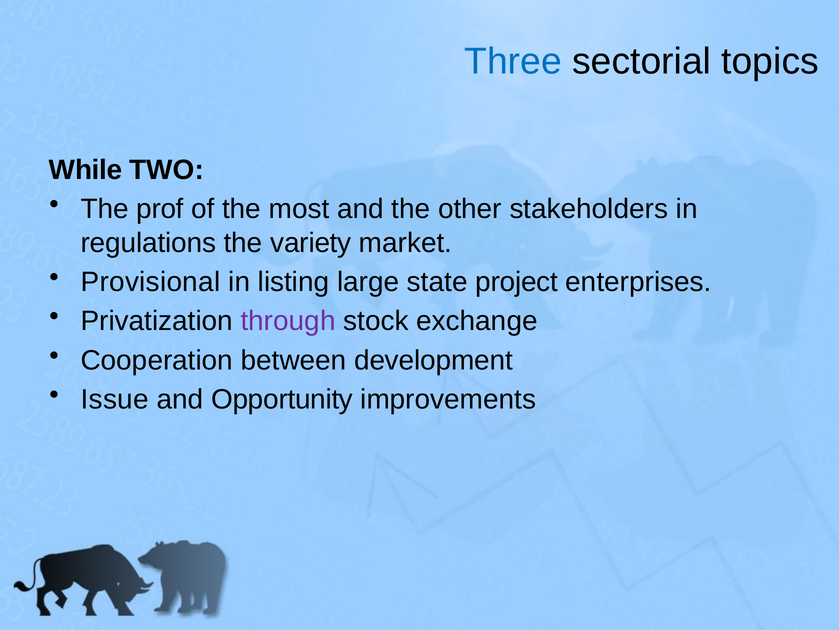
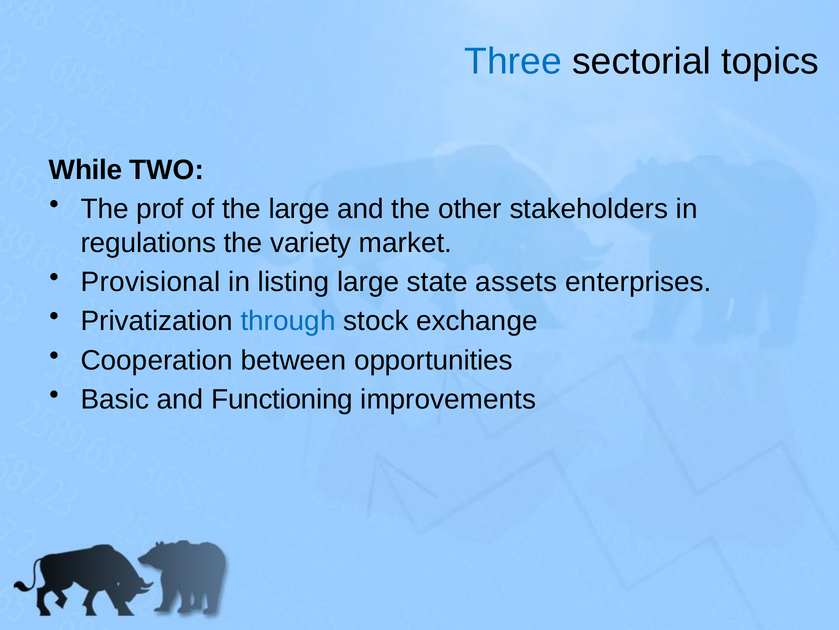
the most: most -> large (299, 209)
project: project -> assets (516, 282)
through colour: purple -> blue (288, 321)
development: development -> opportunities (433, 360)
Issue: Issue -> Basic (115, 399)
Opportunity: Opportunity -> Functioning (282, 399)
